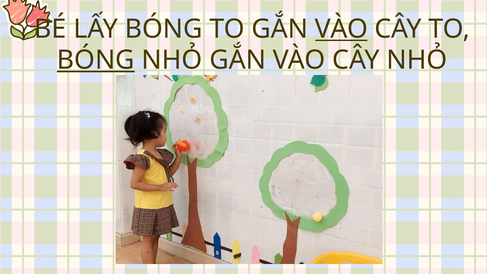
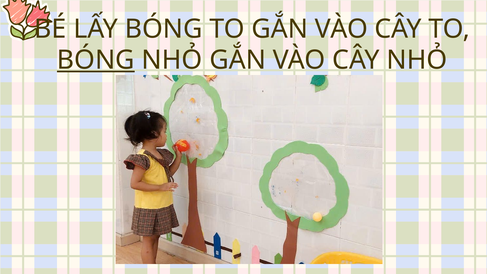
VÀO underline: present -> none (341, 29)
